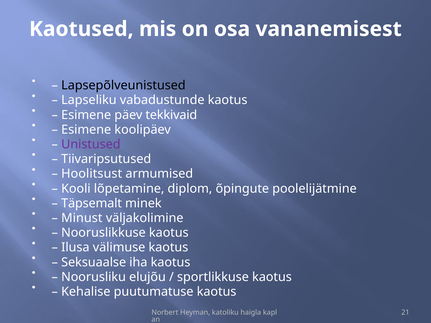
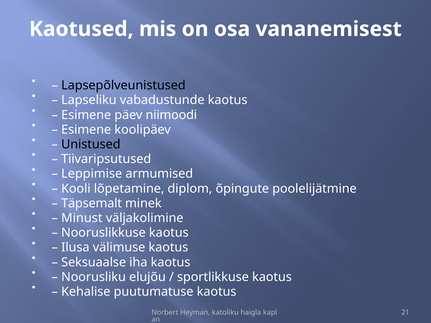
tekkivaid: tekkivaid -> niimoodi (171, 115)
Unistused colour: purple -> black (91, 144)
Hoolitsust: Hoolitsust -> Leppimise (92, 174)
